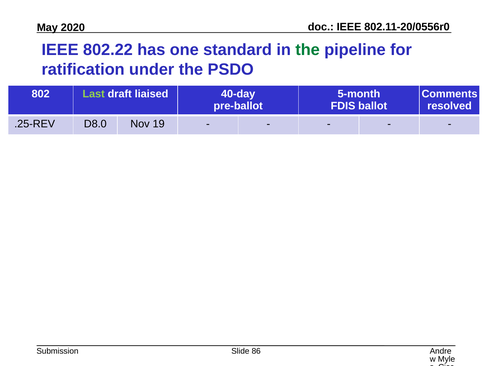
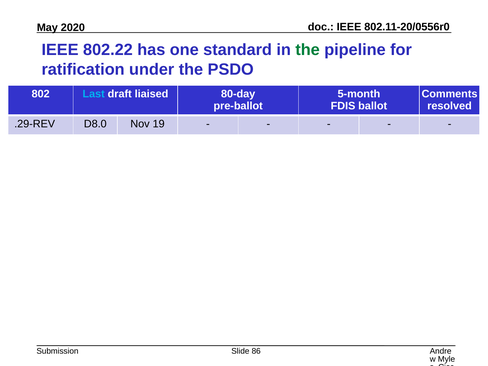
Last colour: light green -> light blue (94, 94)
40-day: 40-day -> 80-day (238, 94)
.25-REV: .25-REV -> .29-REV (35, 124)
